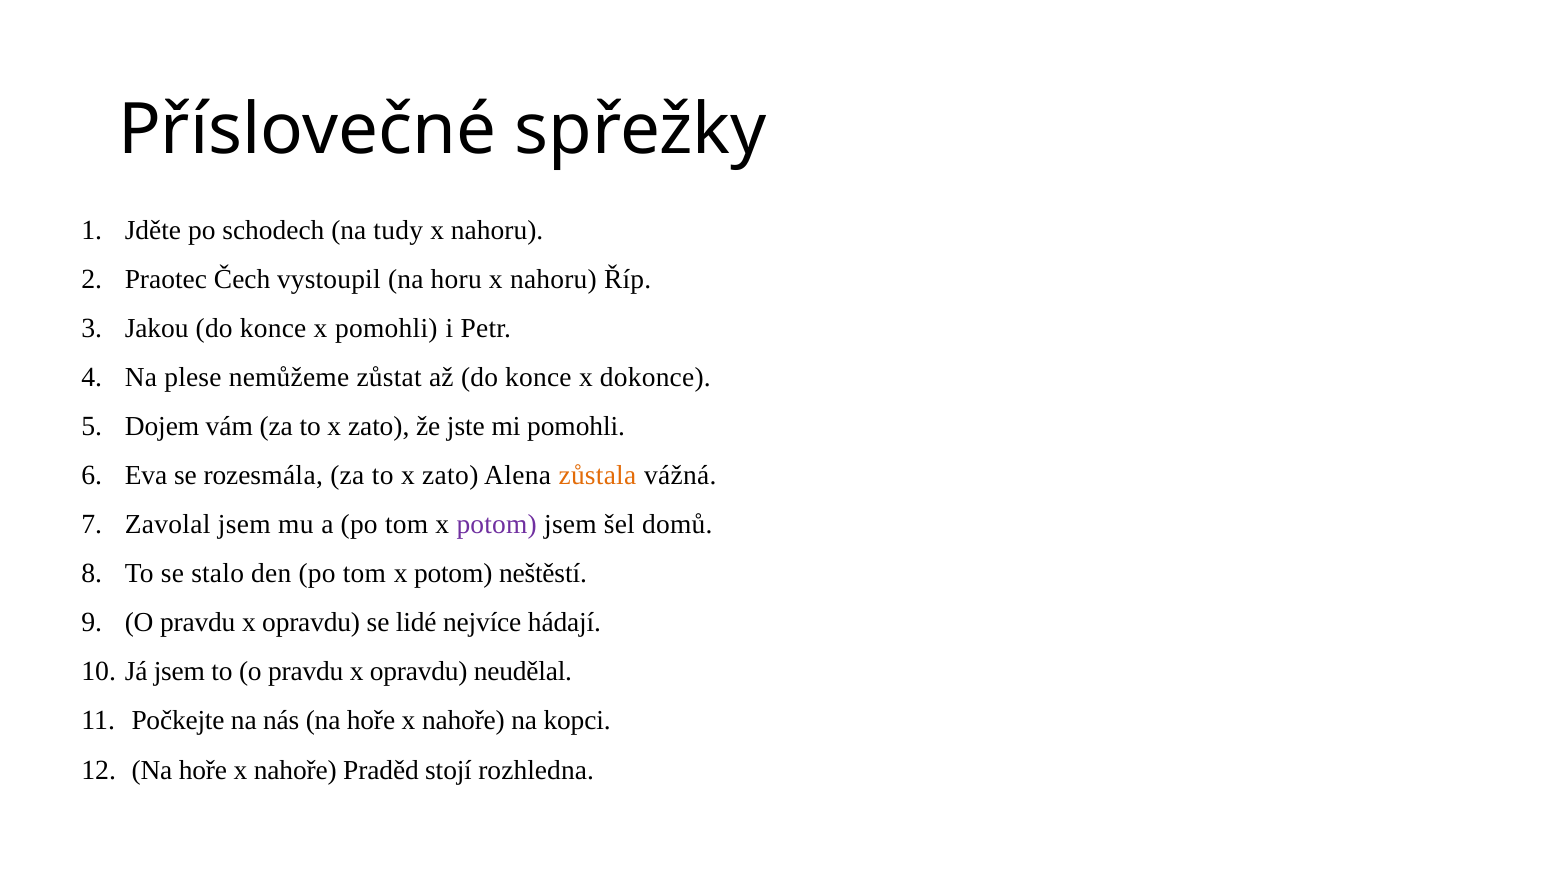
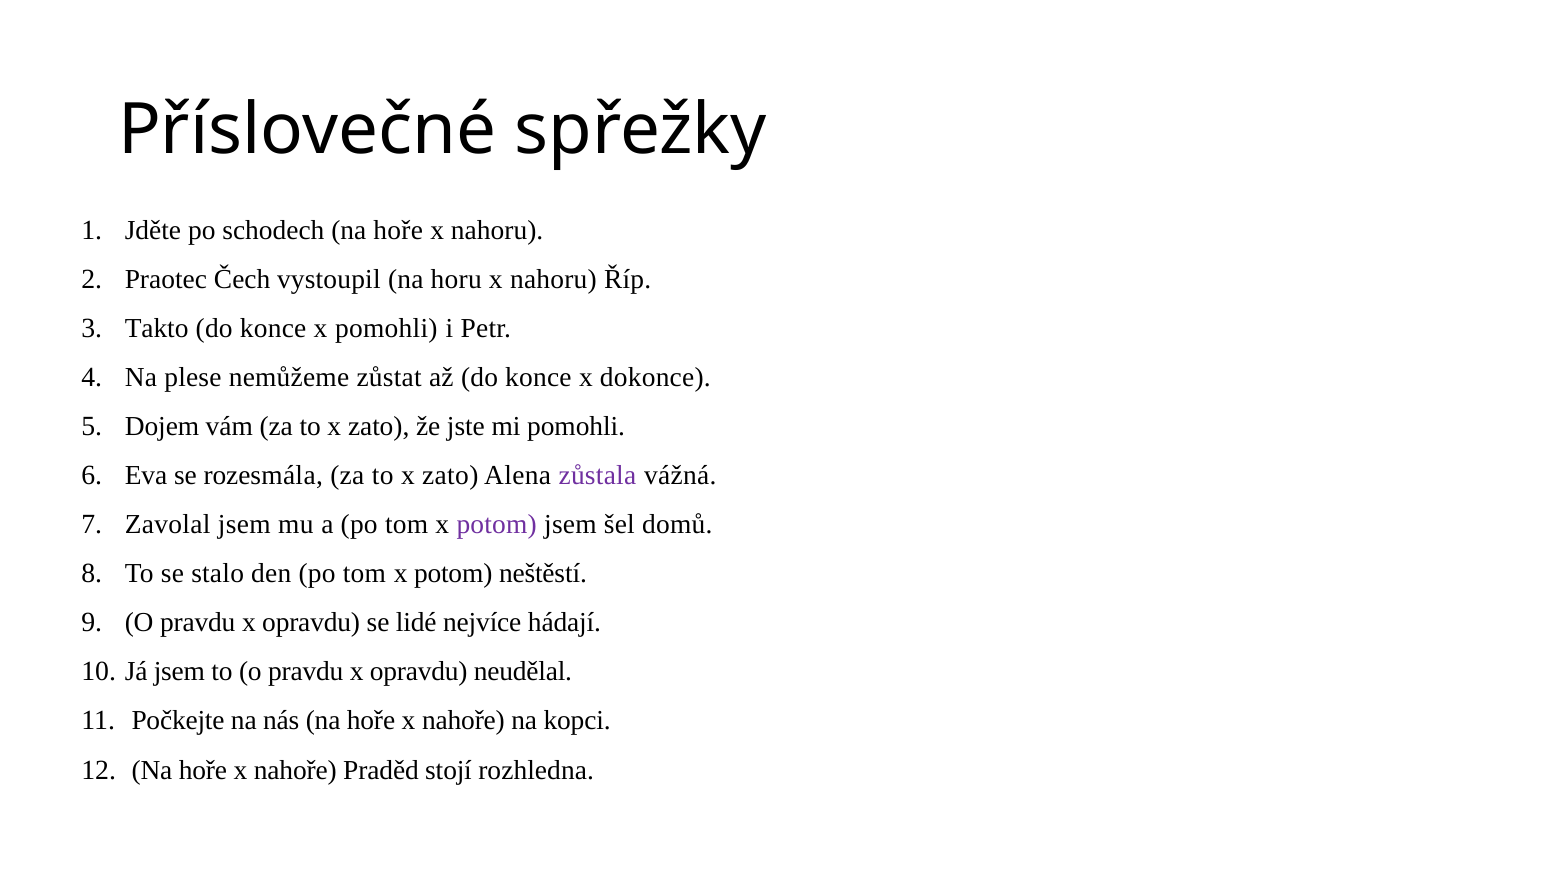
schodech na tudy: tudy -> hoře (398, 230)
Jakou: Jakou -> Takto (157, 328)
zůstala colour: orange -> purple (597, 476)
